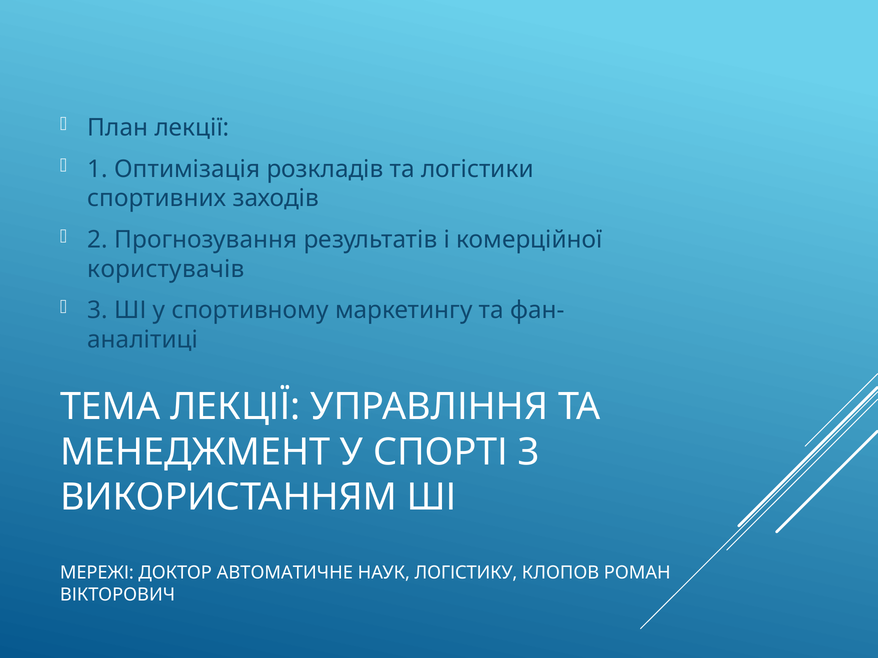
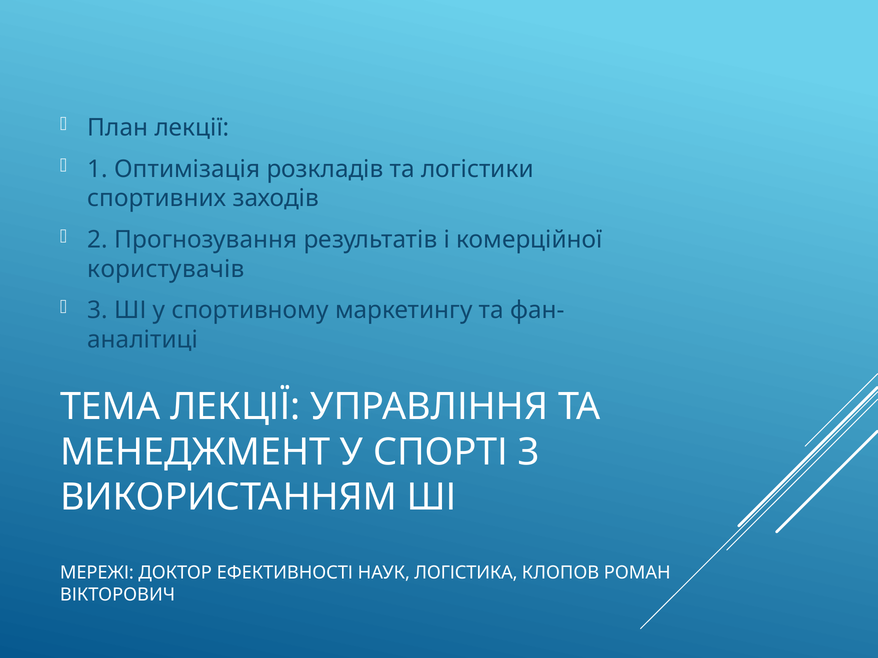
АВТОМАТИЧНЕ: АВТОМАТИЧНЕ -> ЕФЕКТИВНОСТІ (285, 573)
ЛОГІСТИКУ: ЛОГІСТИКУ -> ЛОГІСТИКА (466, 573)
